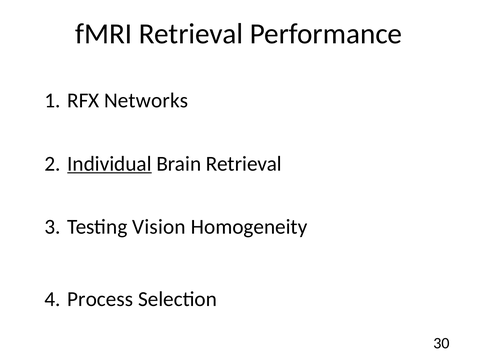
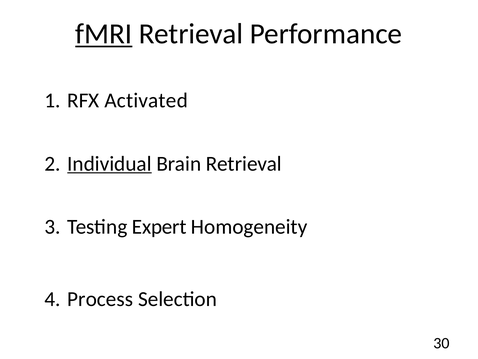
fMRI underline: none -> present (104, 34)
Networks: Networks -> Activated (146, 100)
Vision: Vision -> Expert (159, 227)
